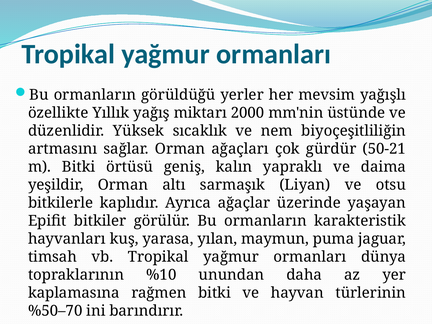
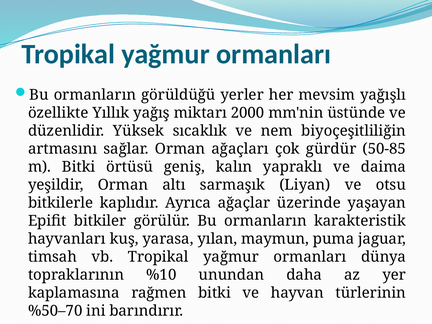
50-21: 50-21 -> 50-85 (384, 149)
